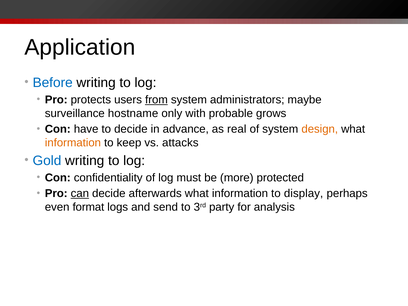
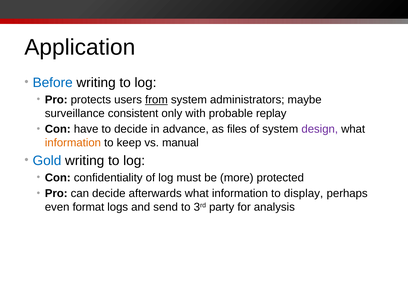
hostname: hostname -> consistent (133, 113)
grows: grows -> replay (271, 113)
real: real -> files (237, 129)
design colour: orange -> purple (320, 129)
attacks: attacks -> manual (180, 143)
can underline: present -> none (80, 194)
